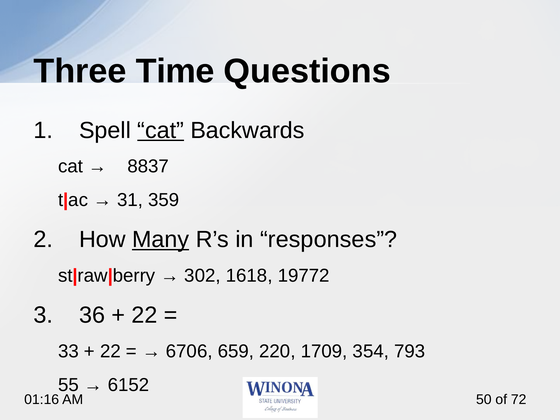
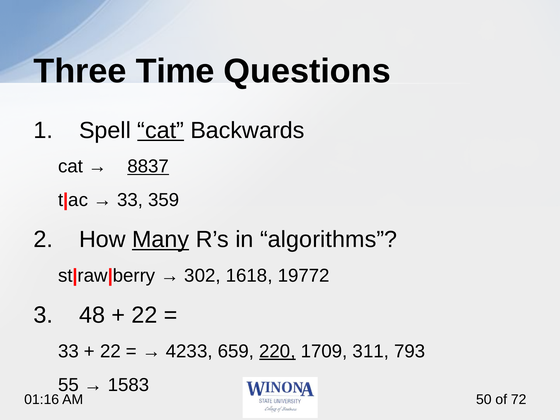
8837 underline: none -> present (148, 166)
31: 31 -> 33 (130, 200)
responses: responses -> algorithms (329, 240)
36: 36 -> 48 (92, 315)
6706: 6706 -> 4233 (189, 351)
220 underline: none -> present (277, 351)
354: 354 -> 311 (371, 351)
6152: 6152 -> 1583 (129, 385)
